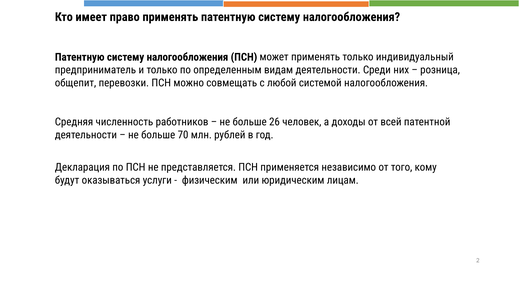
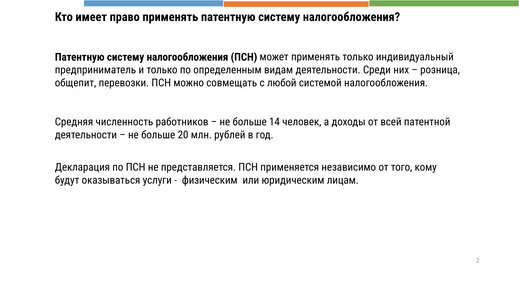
26: 26 -> 14 (274, 122)
70: 70 -> 20 (183, 135)
